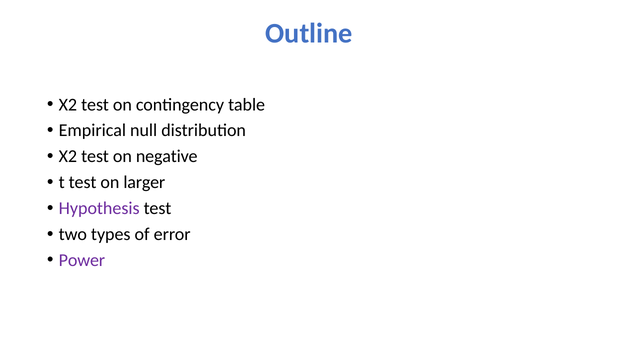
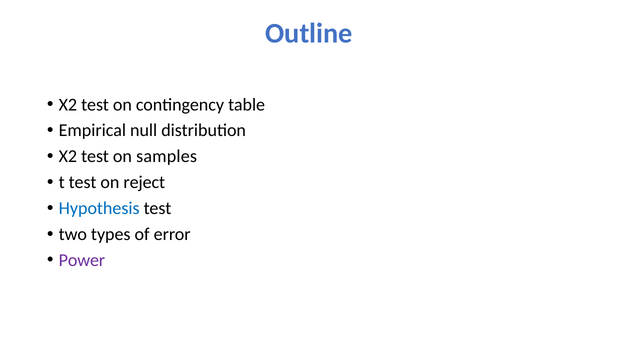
negative: negative -> samples (167, 156)
larger: larger -> reject (144, 182)
Hypothesis colour: purple -> blue (99, 208)
